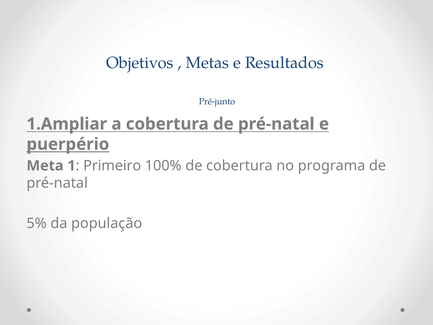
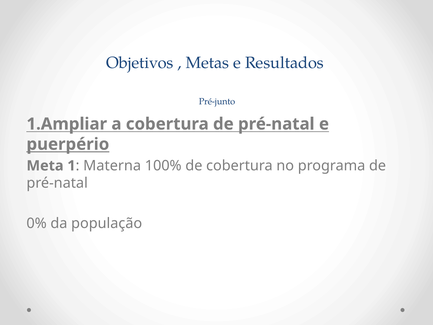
Primeiro: Primeiro -> Materna (112, 166)
5%: 5% -> 0% (37, 223)
